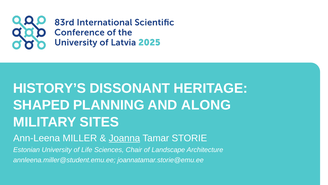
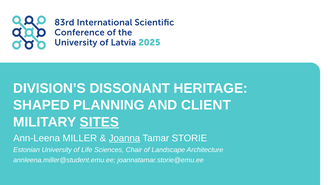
HISTORY’S: HISTORY’S -> DIVISION’S (50, 88)
ALONG: ALONG -> CLIENT (206, 105)
SITES underline: none -> present (99, 122)
